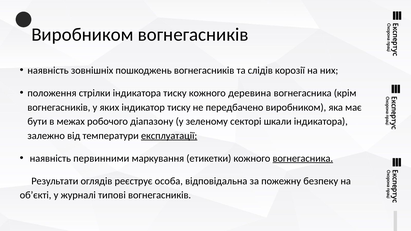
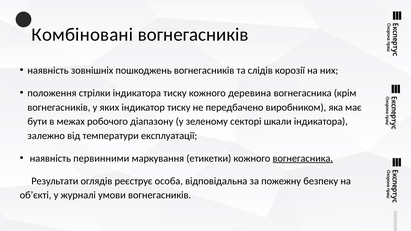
Виробником: Виробником -> Комбіновані (82, 35)
експлуатації underline: present -> none (169, 136)
типові: типові -> умови (112, 195)
